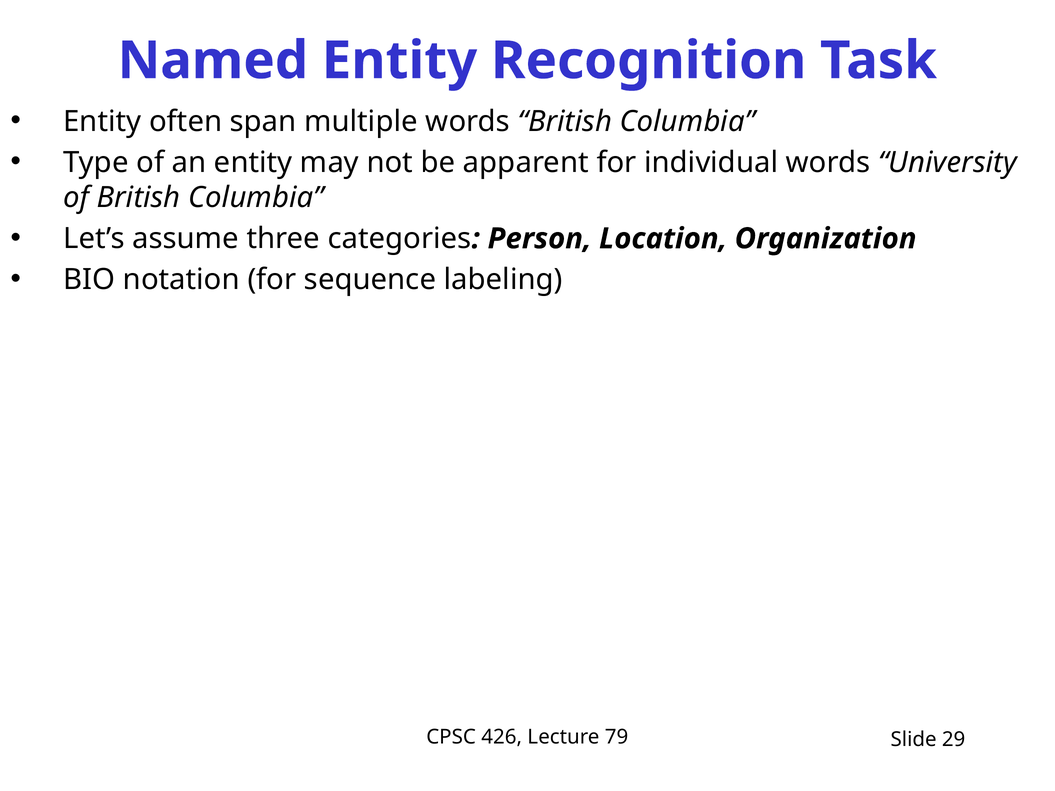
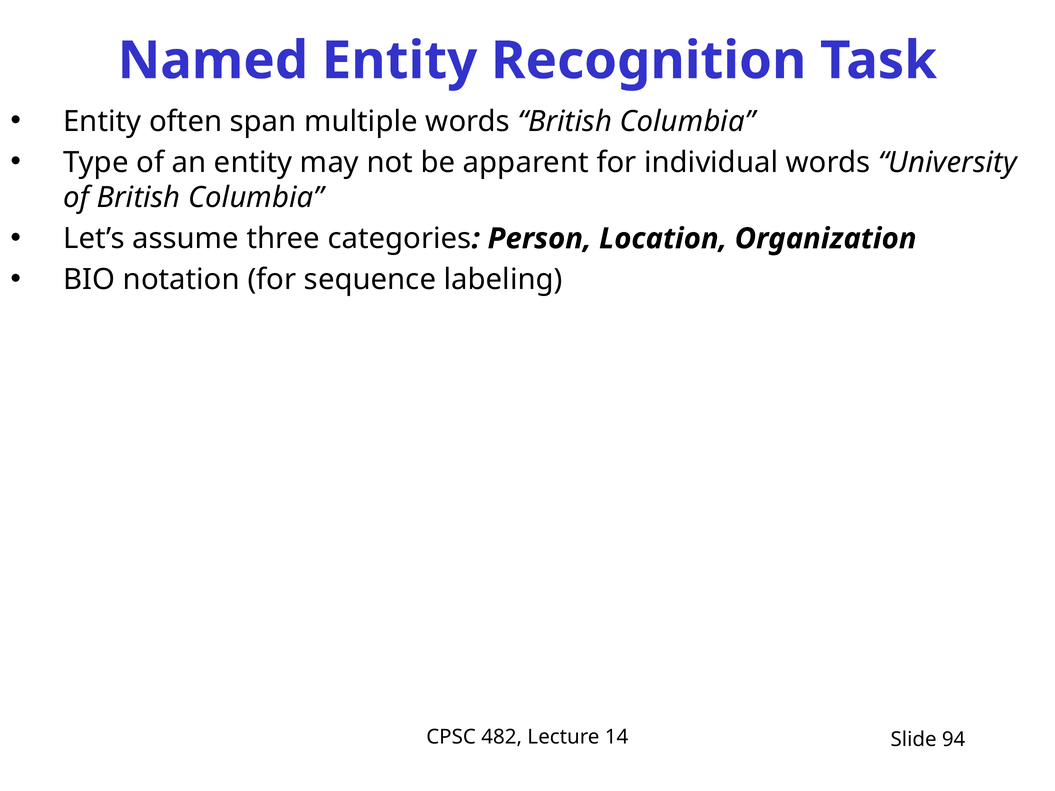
426: 426 -> 482 (502, 737)
79: 79 -> 14 (617, 737)
29: 29 -> 94 (954, 740)
